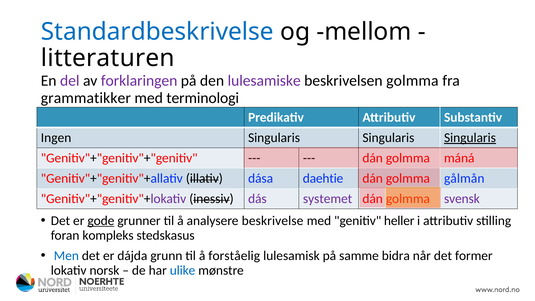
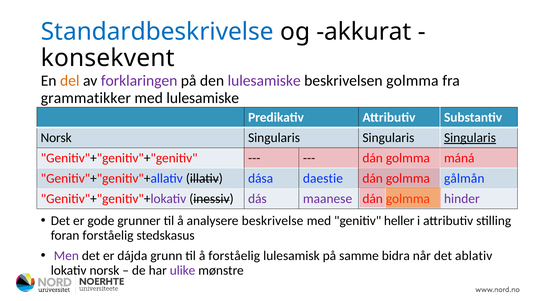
mellom: mellom -> akkurat (364, 32)
litteraturen: litteraturen -> konsekvent (108, 58)
del colour: purple -> orange (70, 81)
med terminologi: terminologi -> lulesamiske (203, 98)
Ingen: Ingen -> Norsk (56, 138)
daehtie: daehtie -> daestie (323, 178)
systemet: systemet -> maanese (328, 199)
svensk: svensk -> hinder (462, 199)
gode underline: present -> none (101, 221)
foran kompleks: kompleks -> forståelig (108, 235)
Men colour: blue -> purple (66, 256)
former: former -> ablativ (474, 256)
ulike colour: blue -> purple (183, 270)
